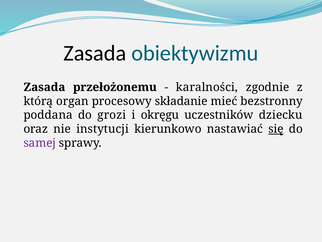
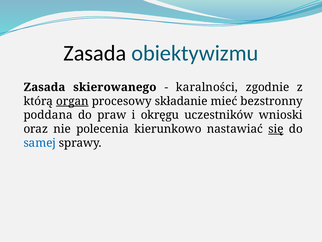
przełożonemu: przełożonemu -> skierowanego (115, 87)
organ underline: none -> present (72, 101)
grozi: grozi -> praw (112, 115)
dziecku: dziecku -> wnioski (281, 115)
instytucji: instytucji -> polecenia (103, 129)
samej colour: purple -> blue (40, 143)
